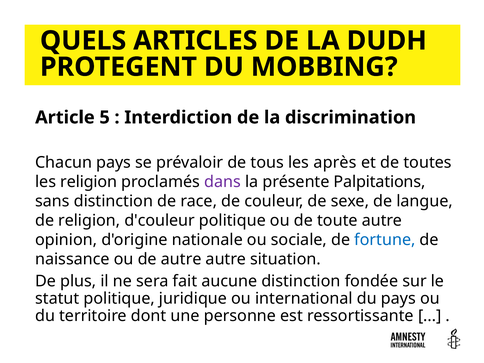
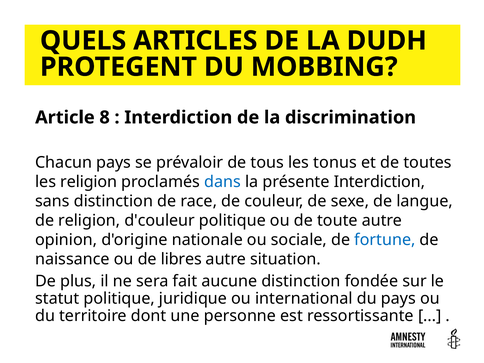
5: 5 -> 8 (105, 117)
après: après -> tonus (335, 162)
dans colour: purple -> blue (223, 182)
présente Palpitations: Palpitations -> Interdiction (379, 182)
de autre: autre -> libres (181, 259)
